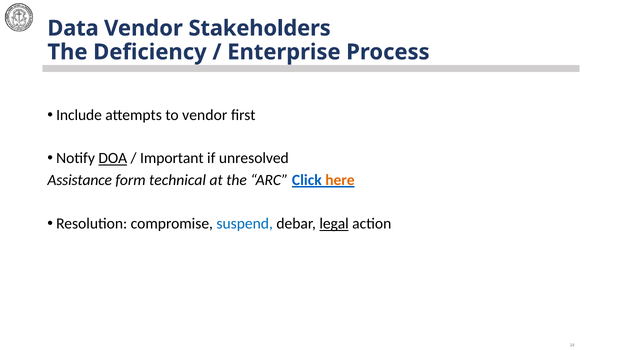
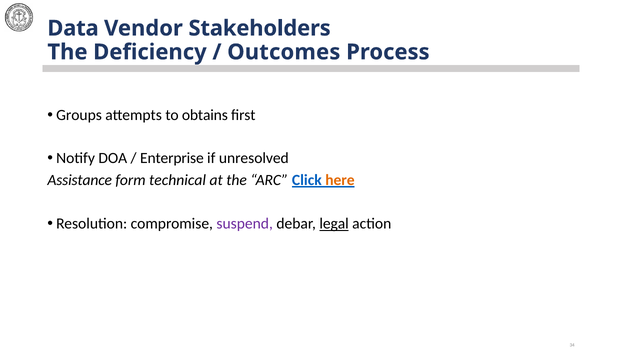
Enterprise: Enterprise -> Outcomes (284, 52)
Include: Include -> Groups (79, 115)
to vendor: vendor -> obtains (205, 115)
DOA underline: present -> none (113, 158)
Important: Important -> Enterprise (172, 158)
suspend colour: blue -> purple (245, 224)
